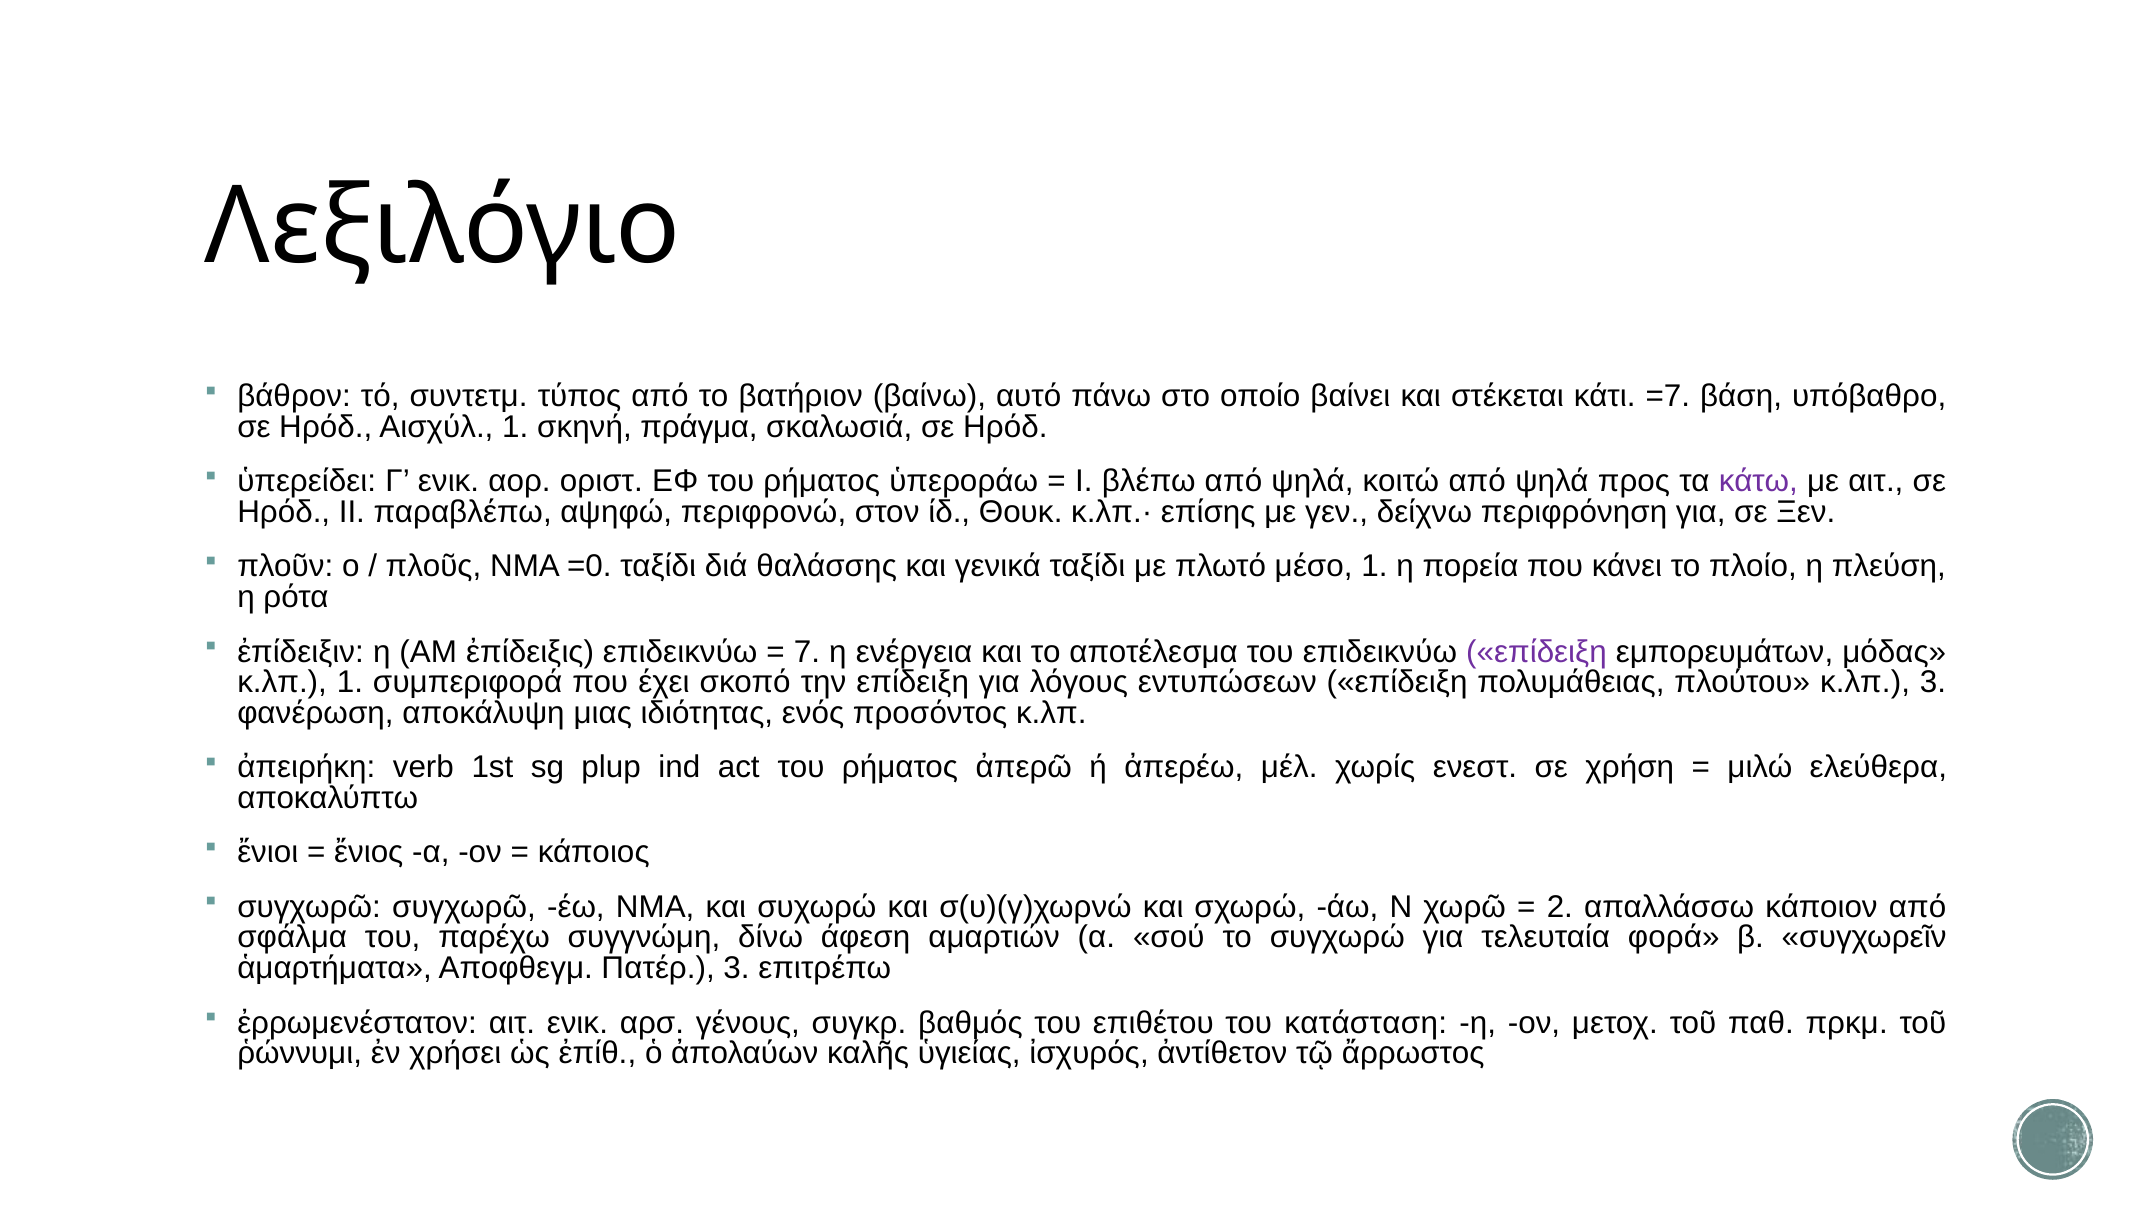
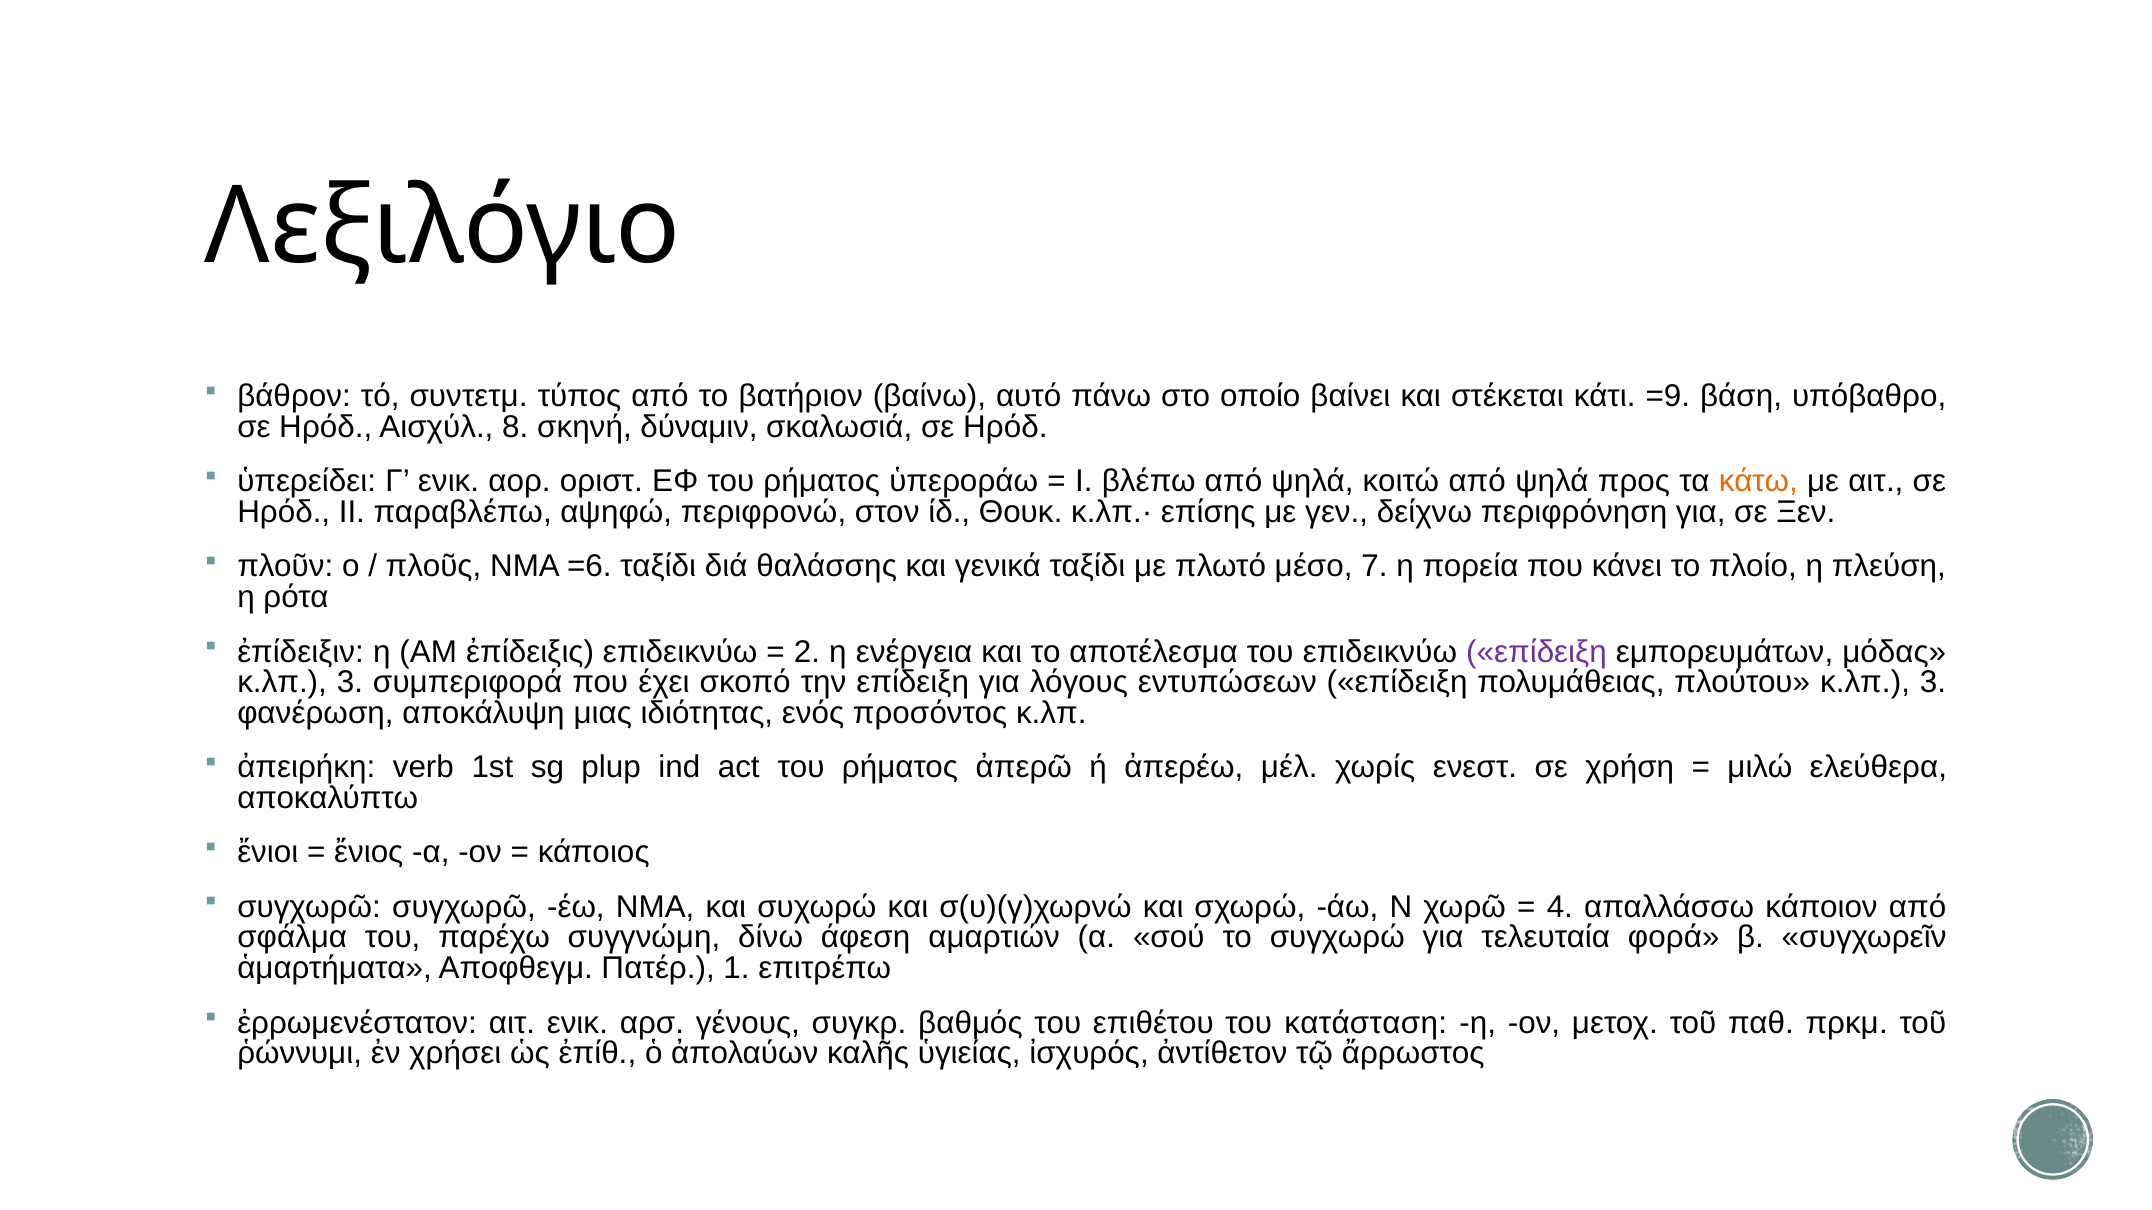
=7: =7 -> =9 (1668, 397)
Αισχύλ 1: 1 -> 8 (515, 427)
πράγμα: πράγμα -> δύναμιν (699, 427)
κάτω colour: purple -> orange (1758, 482)
=0: =0 -> =6 (589, 567)
μέσο 1: 1 -> 7 (1374, 567)
7: 7 -> 2 (807, 652)
1: 1 -> 3 (350, 683)
2: 2 -> 4 (1560, 907)
Πατέρ 3: 3 -> 1 (737, 968)
